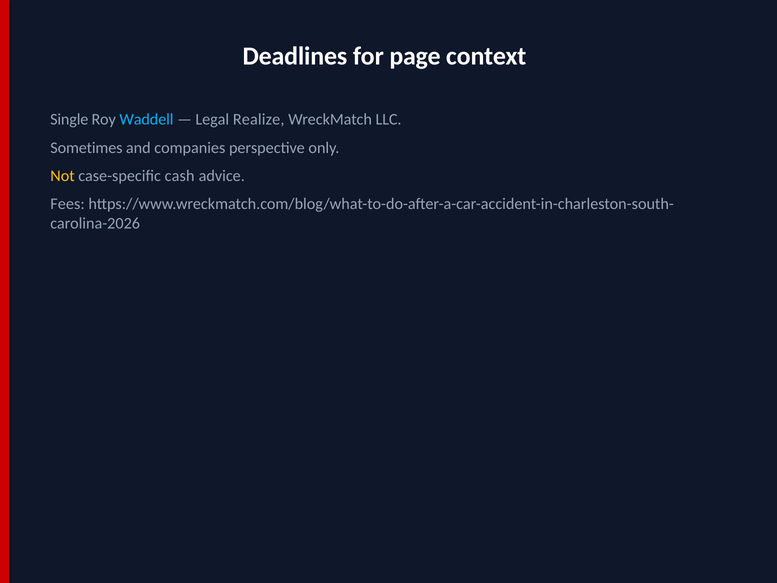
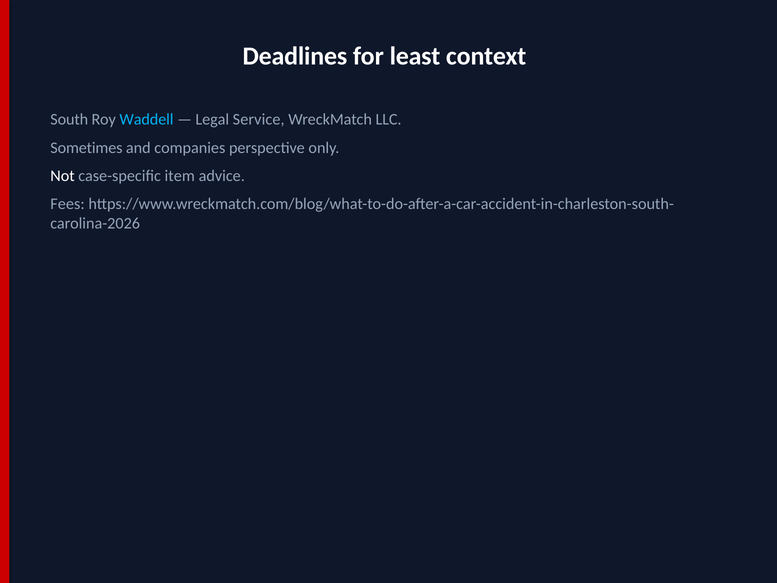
page: page -> least (415, 56)
Single: Single -> South (69, 120)
Realize: Realize -> Service (259, 120)
Not colour: yellow -> white (63, 176)
cash: cash -> item (180, 176)
